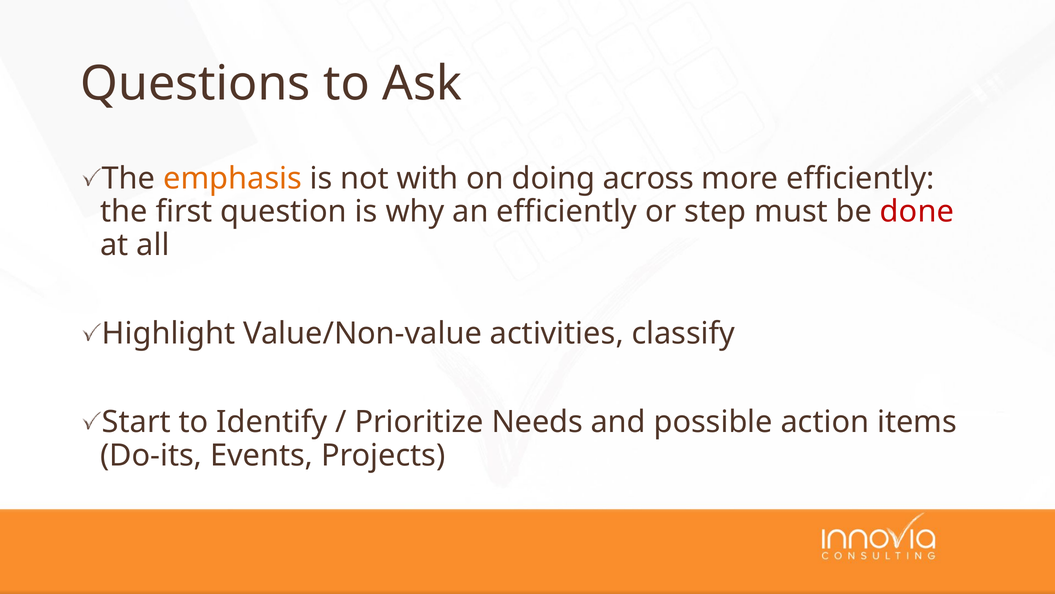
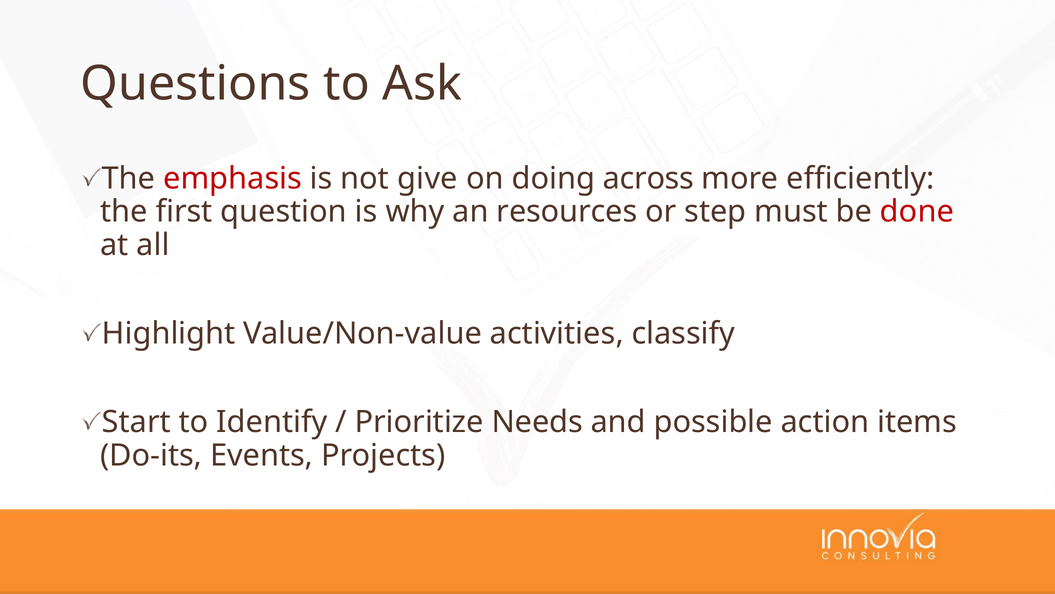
emphasis colour: orange -> red (233, 178)
with: with -> give (427, 178)
an efficiently: efficiently -> resources (567, 212)
